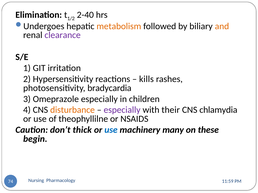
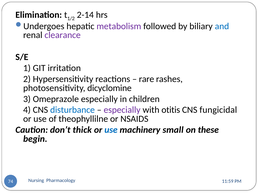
2-40: 2-40 -> 2-14 (85, 15)
metabolism colour: orange -> purple (119, 26)
and colour: orange -> blue (222, 26)
kills: kills -> rare (147, 79)
bradycardia: bradycardia -> dicyclomine (109, 88)
disturbance colour: orange -> blue (73, 110)
their: their -> otitis (171, 110)
chlamydia: chlamydia -> fungicidal (218, 110)
many: many -> small (173, 130)
